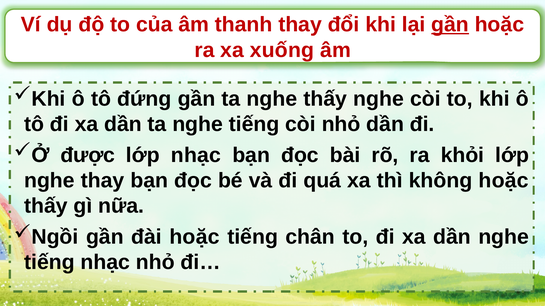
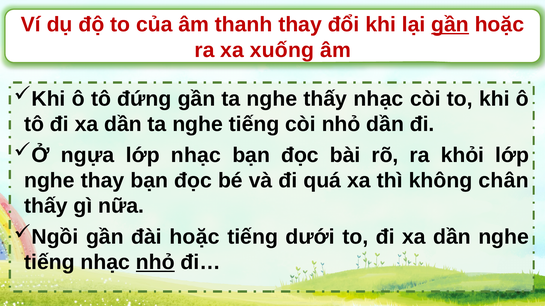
thấy nghe: nghe -> nhạc (378, 99)
được: được -> ngựa (88, 155)
không hoặc: hoặc -> chân (504, 181)
chân: chân -> dưới (310, 237)
nhỏ underline: none -> present (155, 263)
